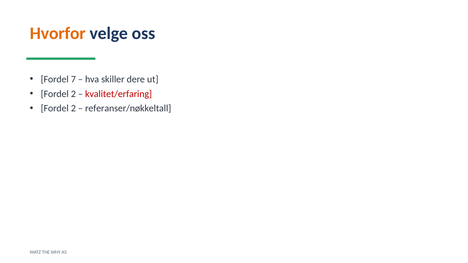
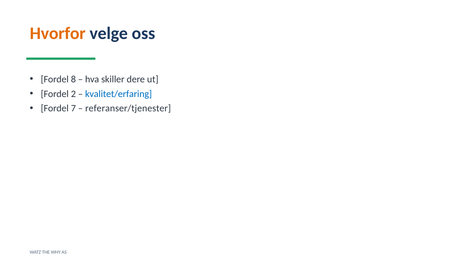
7: 7 -> 8 (73, 79)
kvalitet/erfaring colour: red -> blue (119, 94)
2: 2 -> 7 (73, 109)
referanser/nøkkeltall: referanser/nøkkeltall -> referanser/tjenester (128, 109)
